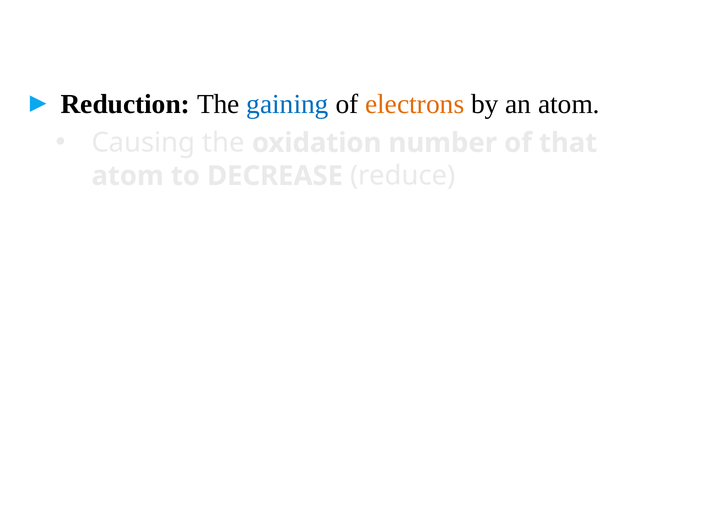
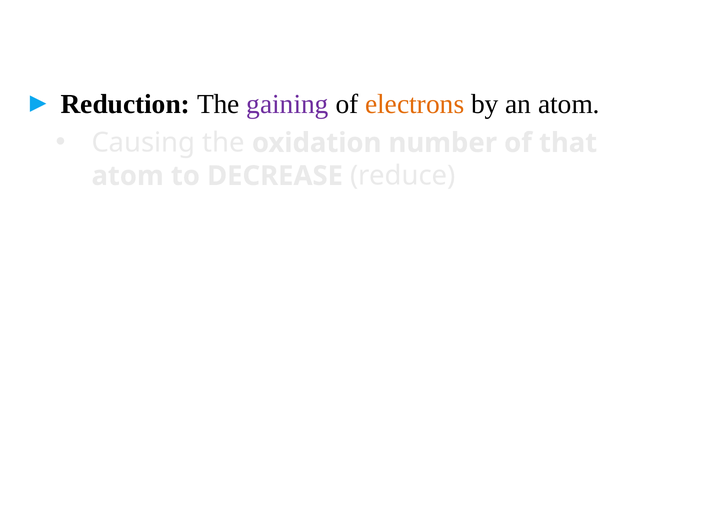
gaining colour: blue -> purple (288, 104)
